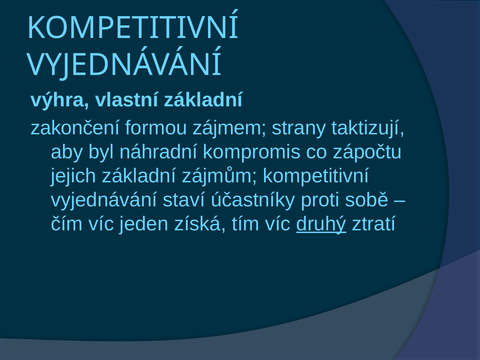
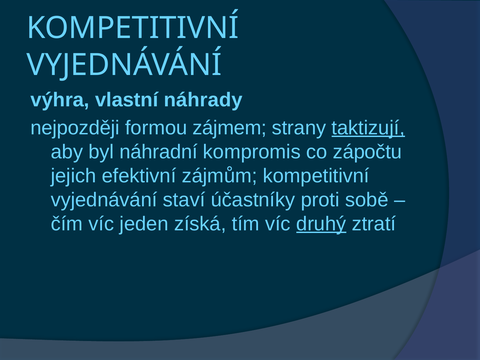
vlastní základní: základní -> náhrady (203, 100)
zakončení: zakončení -> nejpozději (75, 128)
taktizují underline: none -> present (368, 128)
jejich základní: základní -> efektivní (139, 176)
